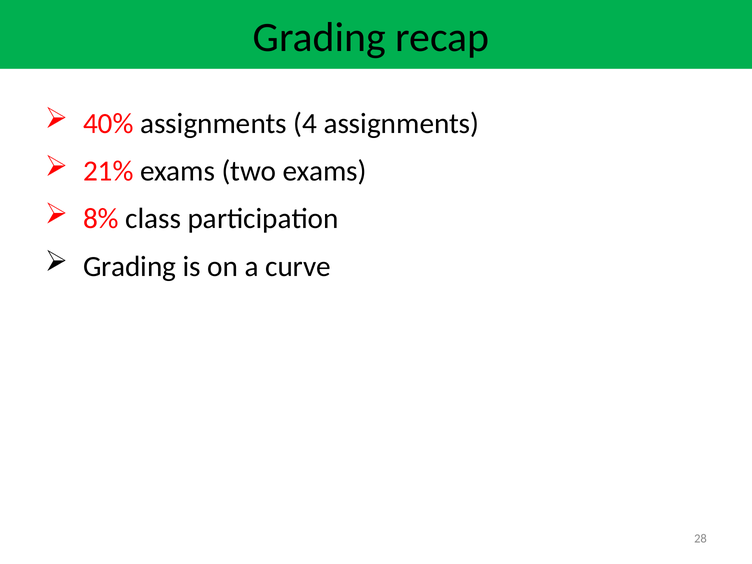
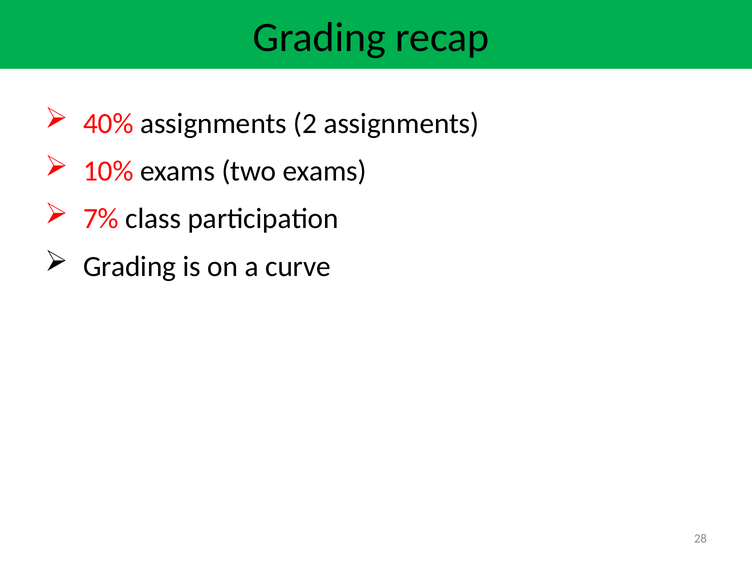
4: 4 -> 2 (305, 124)
21%: 21% -> 10% (108, 171)
8%: 8% -> 7% (101, 219)
